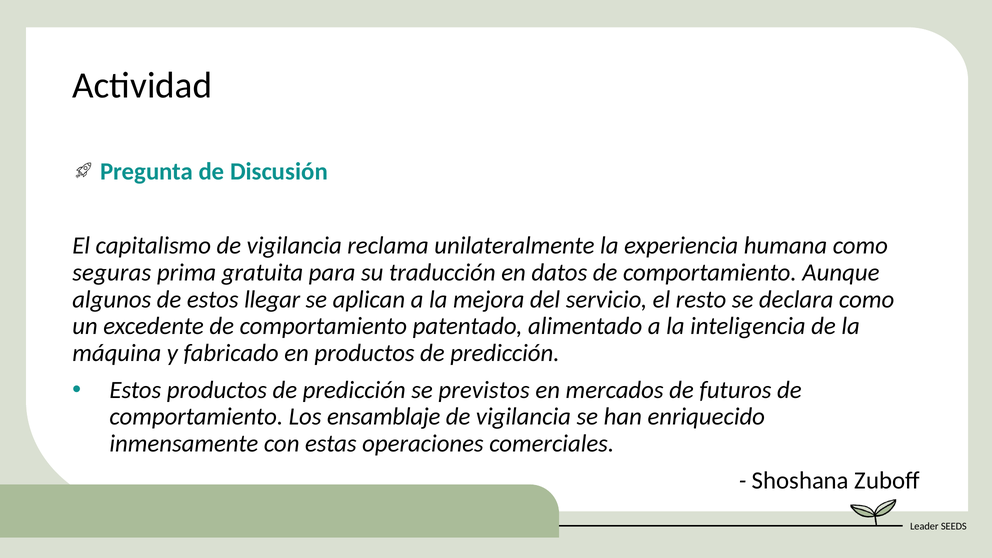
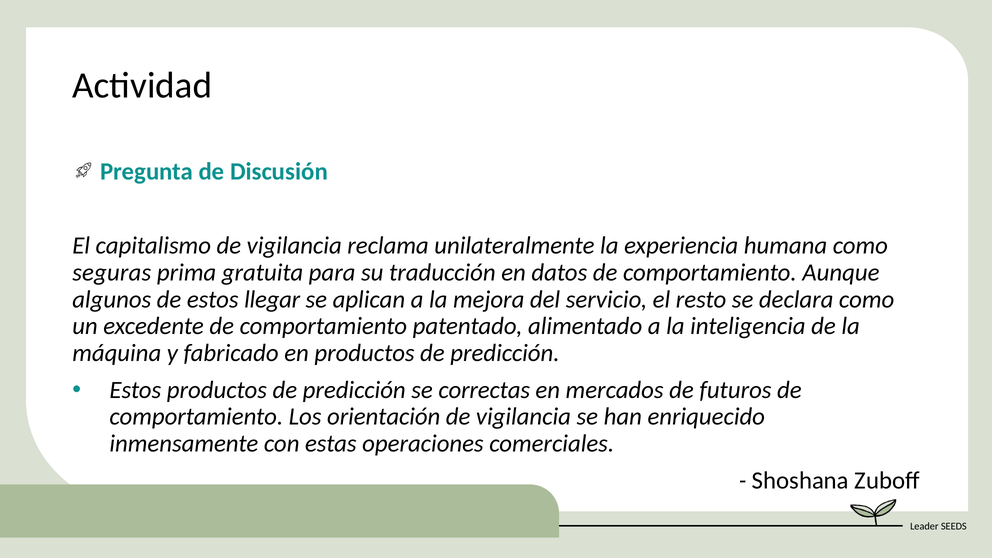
previstos: previstos -> correctas (484, 390)
ensamblaje: ensamblaje -> orientación (384, 417)
